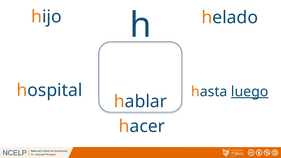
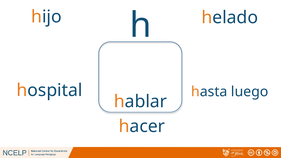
luego underline: present -> none (250, 92)
